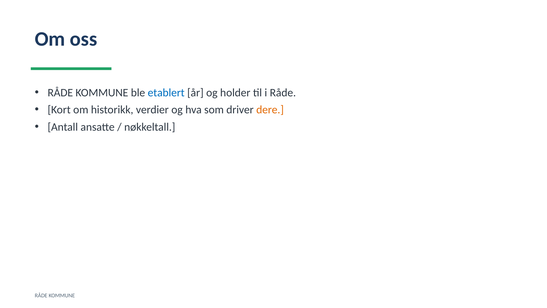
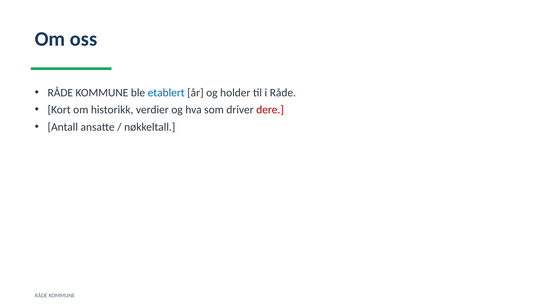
dere colour: orange -> red (270, 110)
